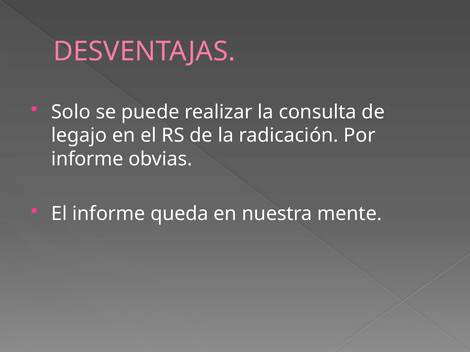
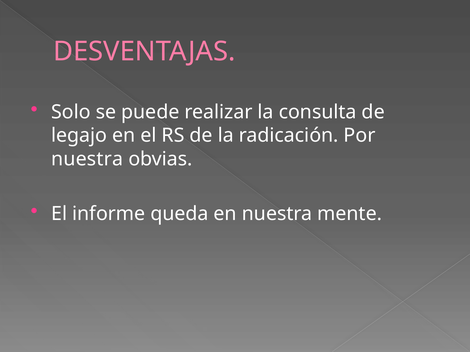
informe: informe -> nuestra (87, 159)
